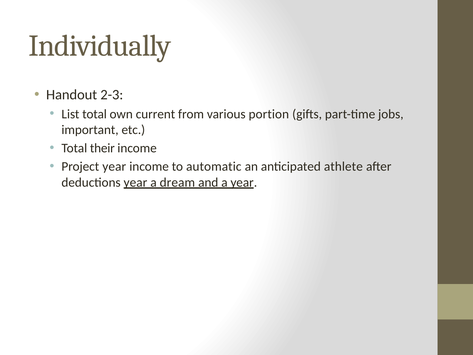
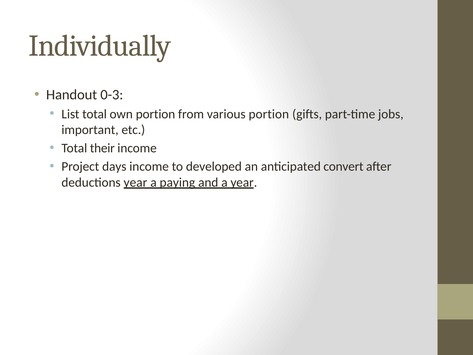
2-3: 2-3 -> 0-3 (112, 95)
own current: current -> portion (155, 114)
Project year: year -> days (114, 166)
automatic: automatic -> developed (214, 166)
athlete: athlete -> convert (343, 166)
dream: dream -> paying (177, 182)
